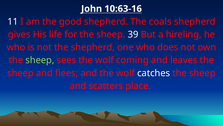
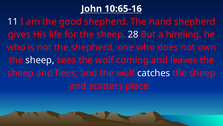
10:63-16: 10:63-16 -> 10:65-16 (123, 9)
coals: coals -> hand (160, 22)
39: 39 -> 28 (133, 34)
sheep colour: light green -> white (40, 60)
